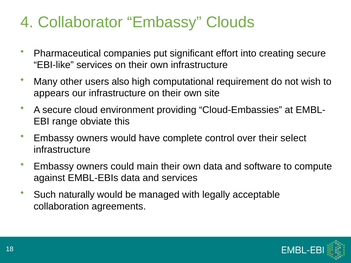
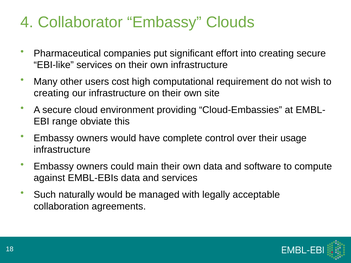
also: also -> cost (120, 82)
appears: appears -> creating (51, 93)
select: select -> usage (293, 138)
